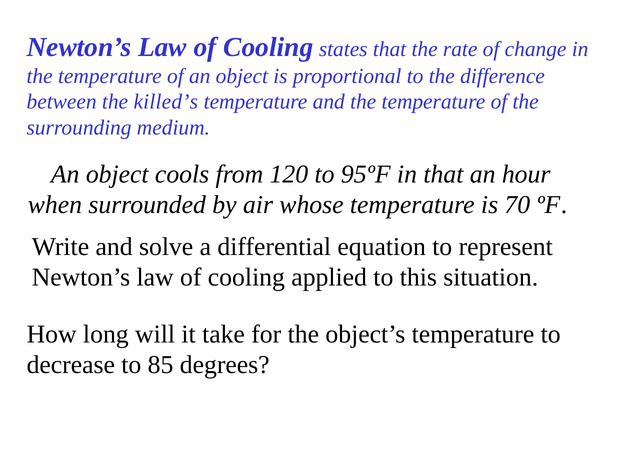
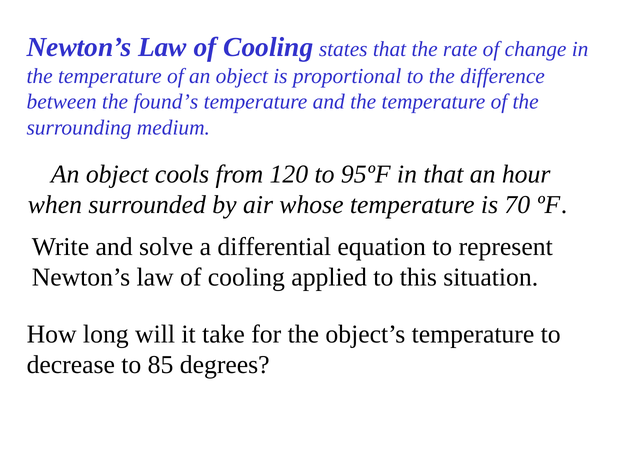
killed’s: killed’s -> found’s (166, 102)
